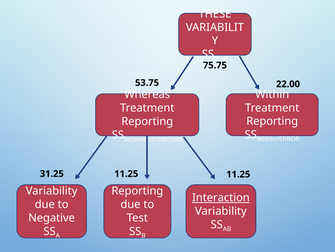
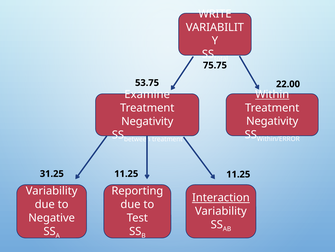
THESE: THESE -> WRITE (215, 14)
Within underline: none -> present (272, 94)
Whereas: Whereas -> Examine (147, 94)
Reporting: Reporting -> Negativity (272, 121)
Reporting: Reporting -> Negativity (147, 121)
